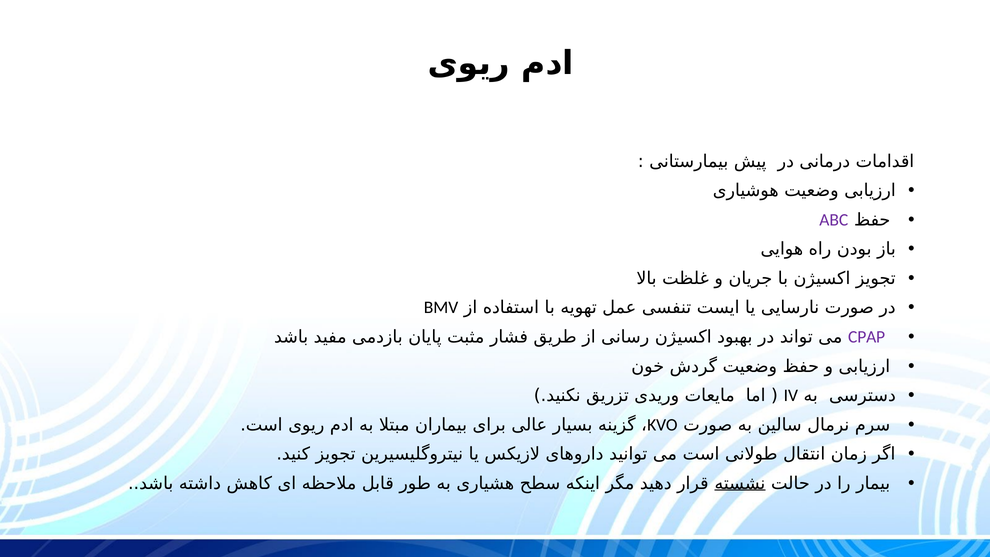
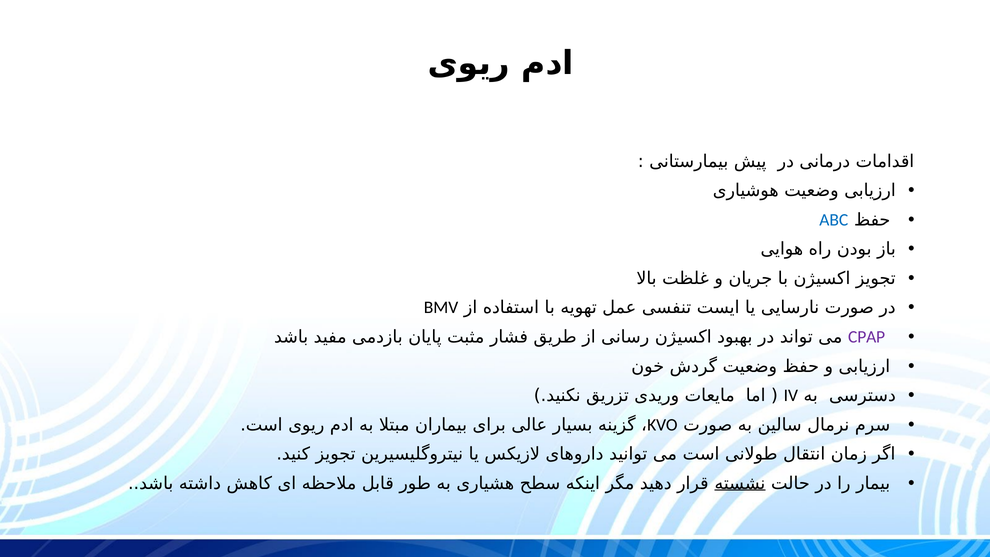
ABC colour: purple -> blue (834, 220)
